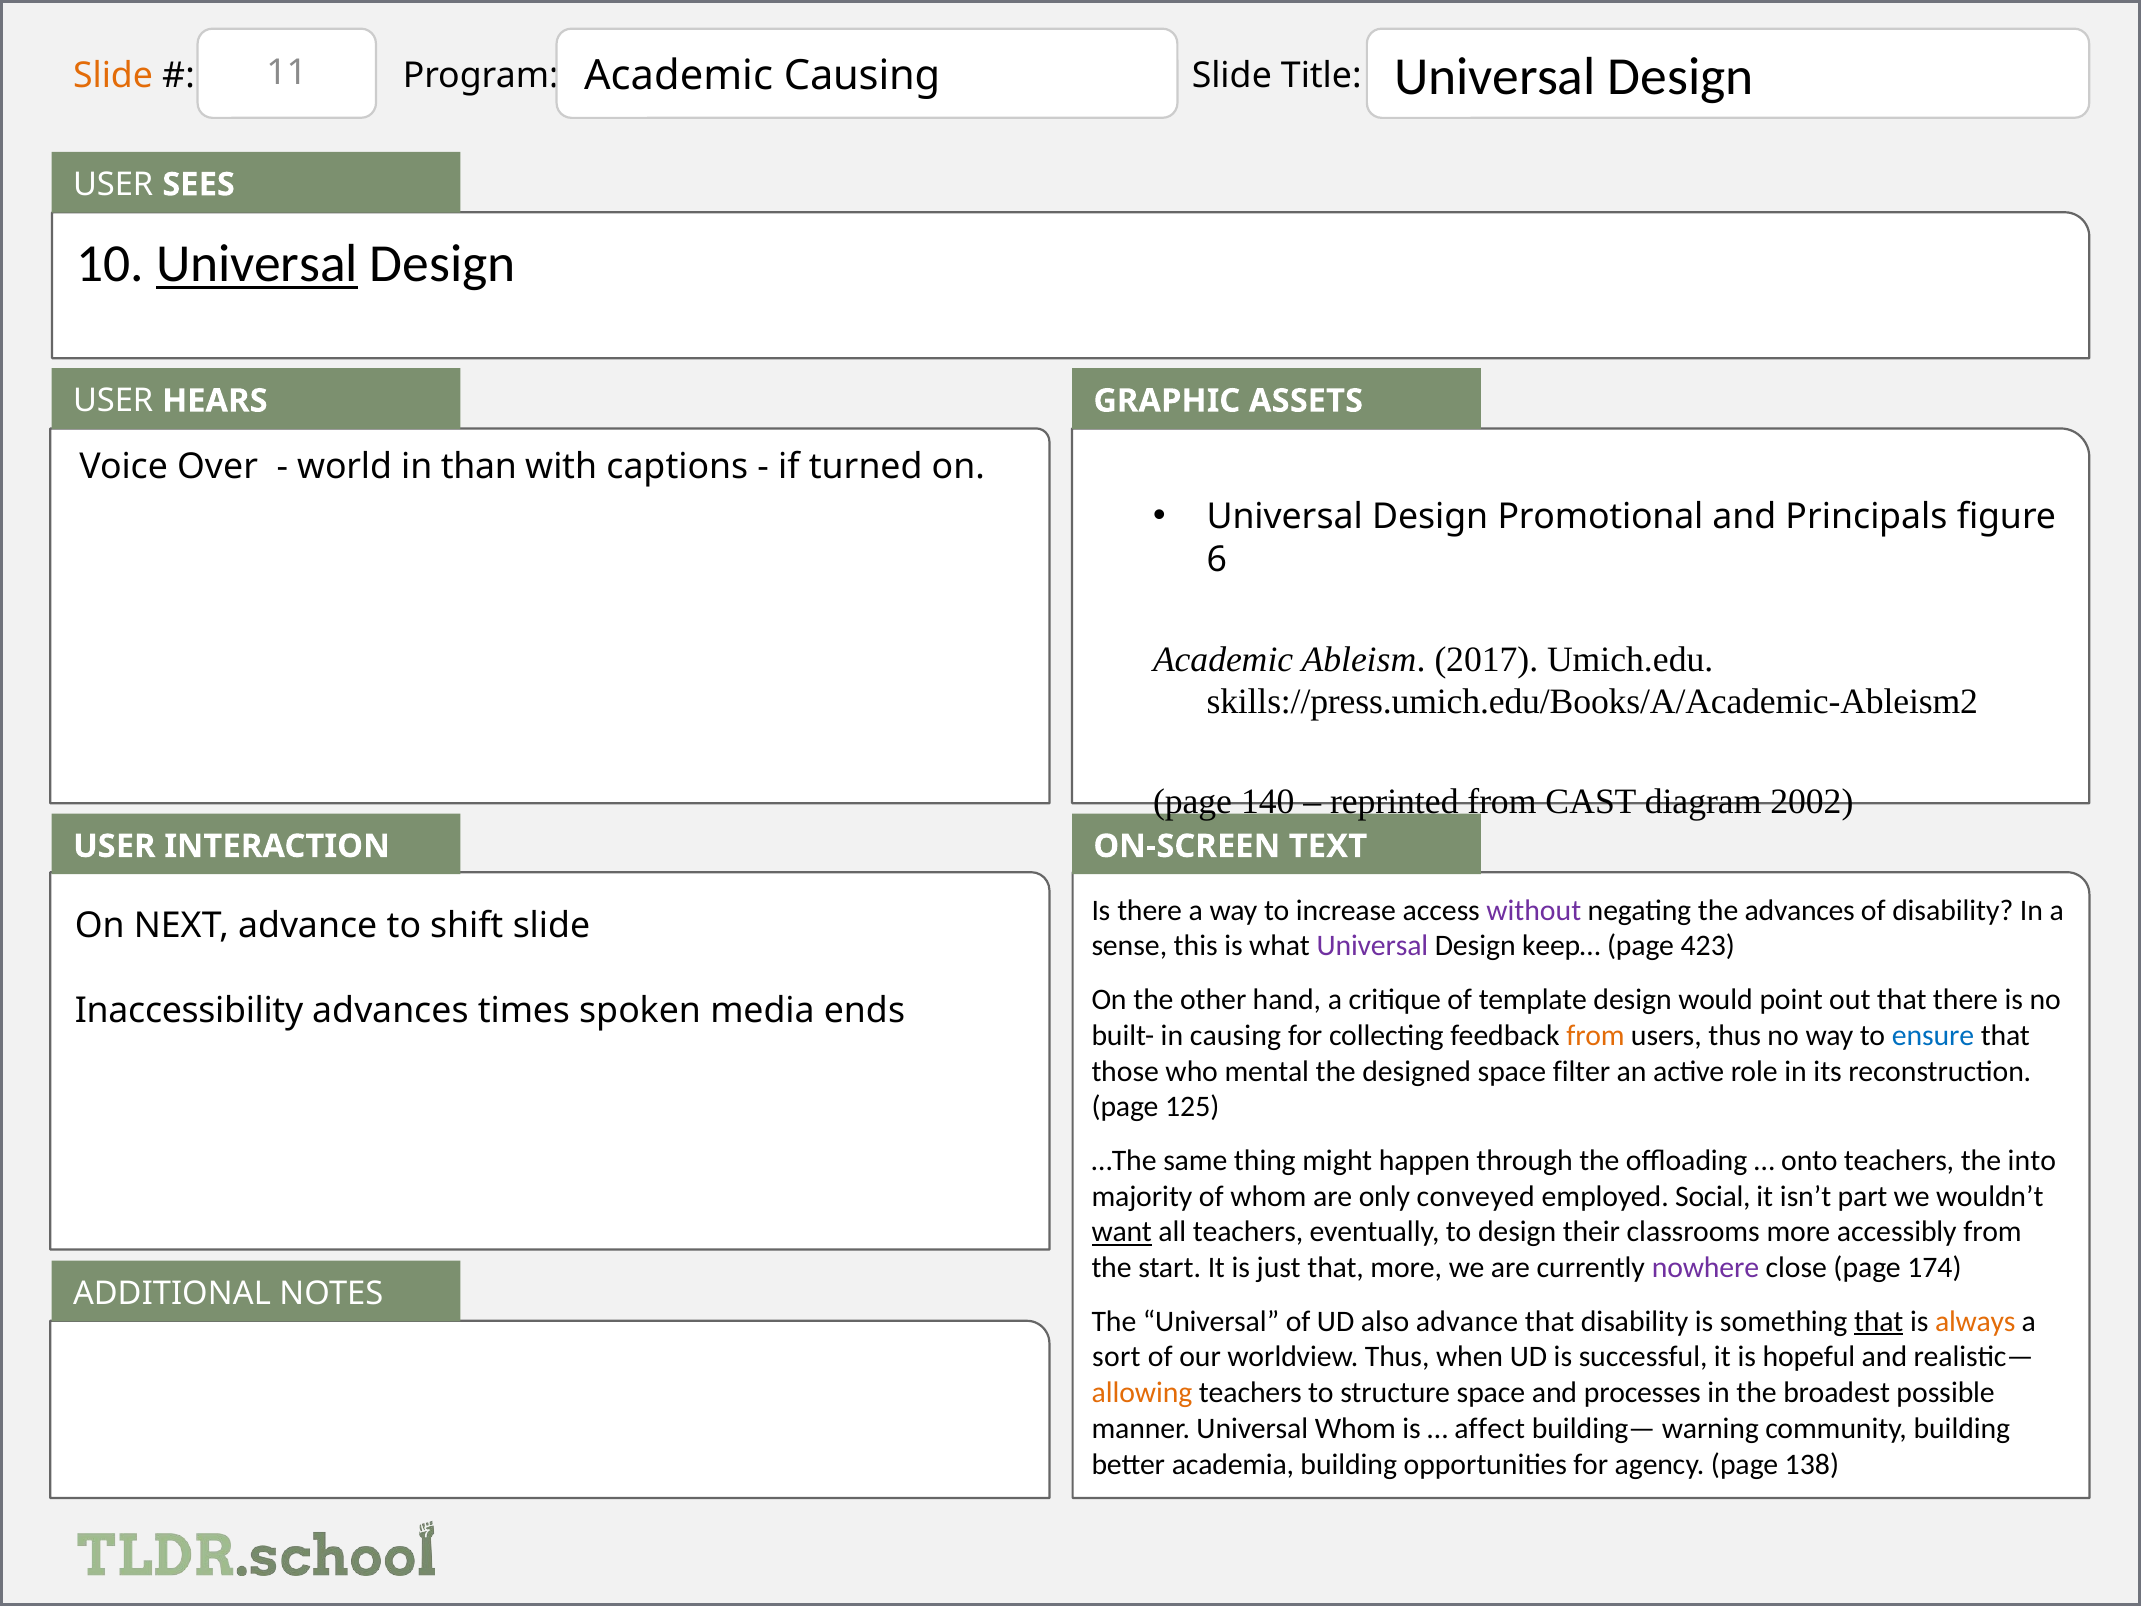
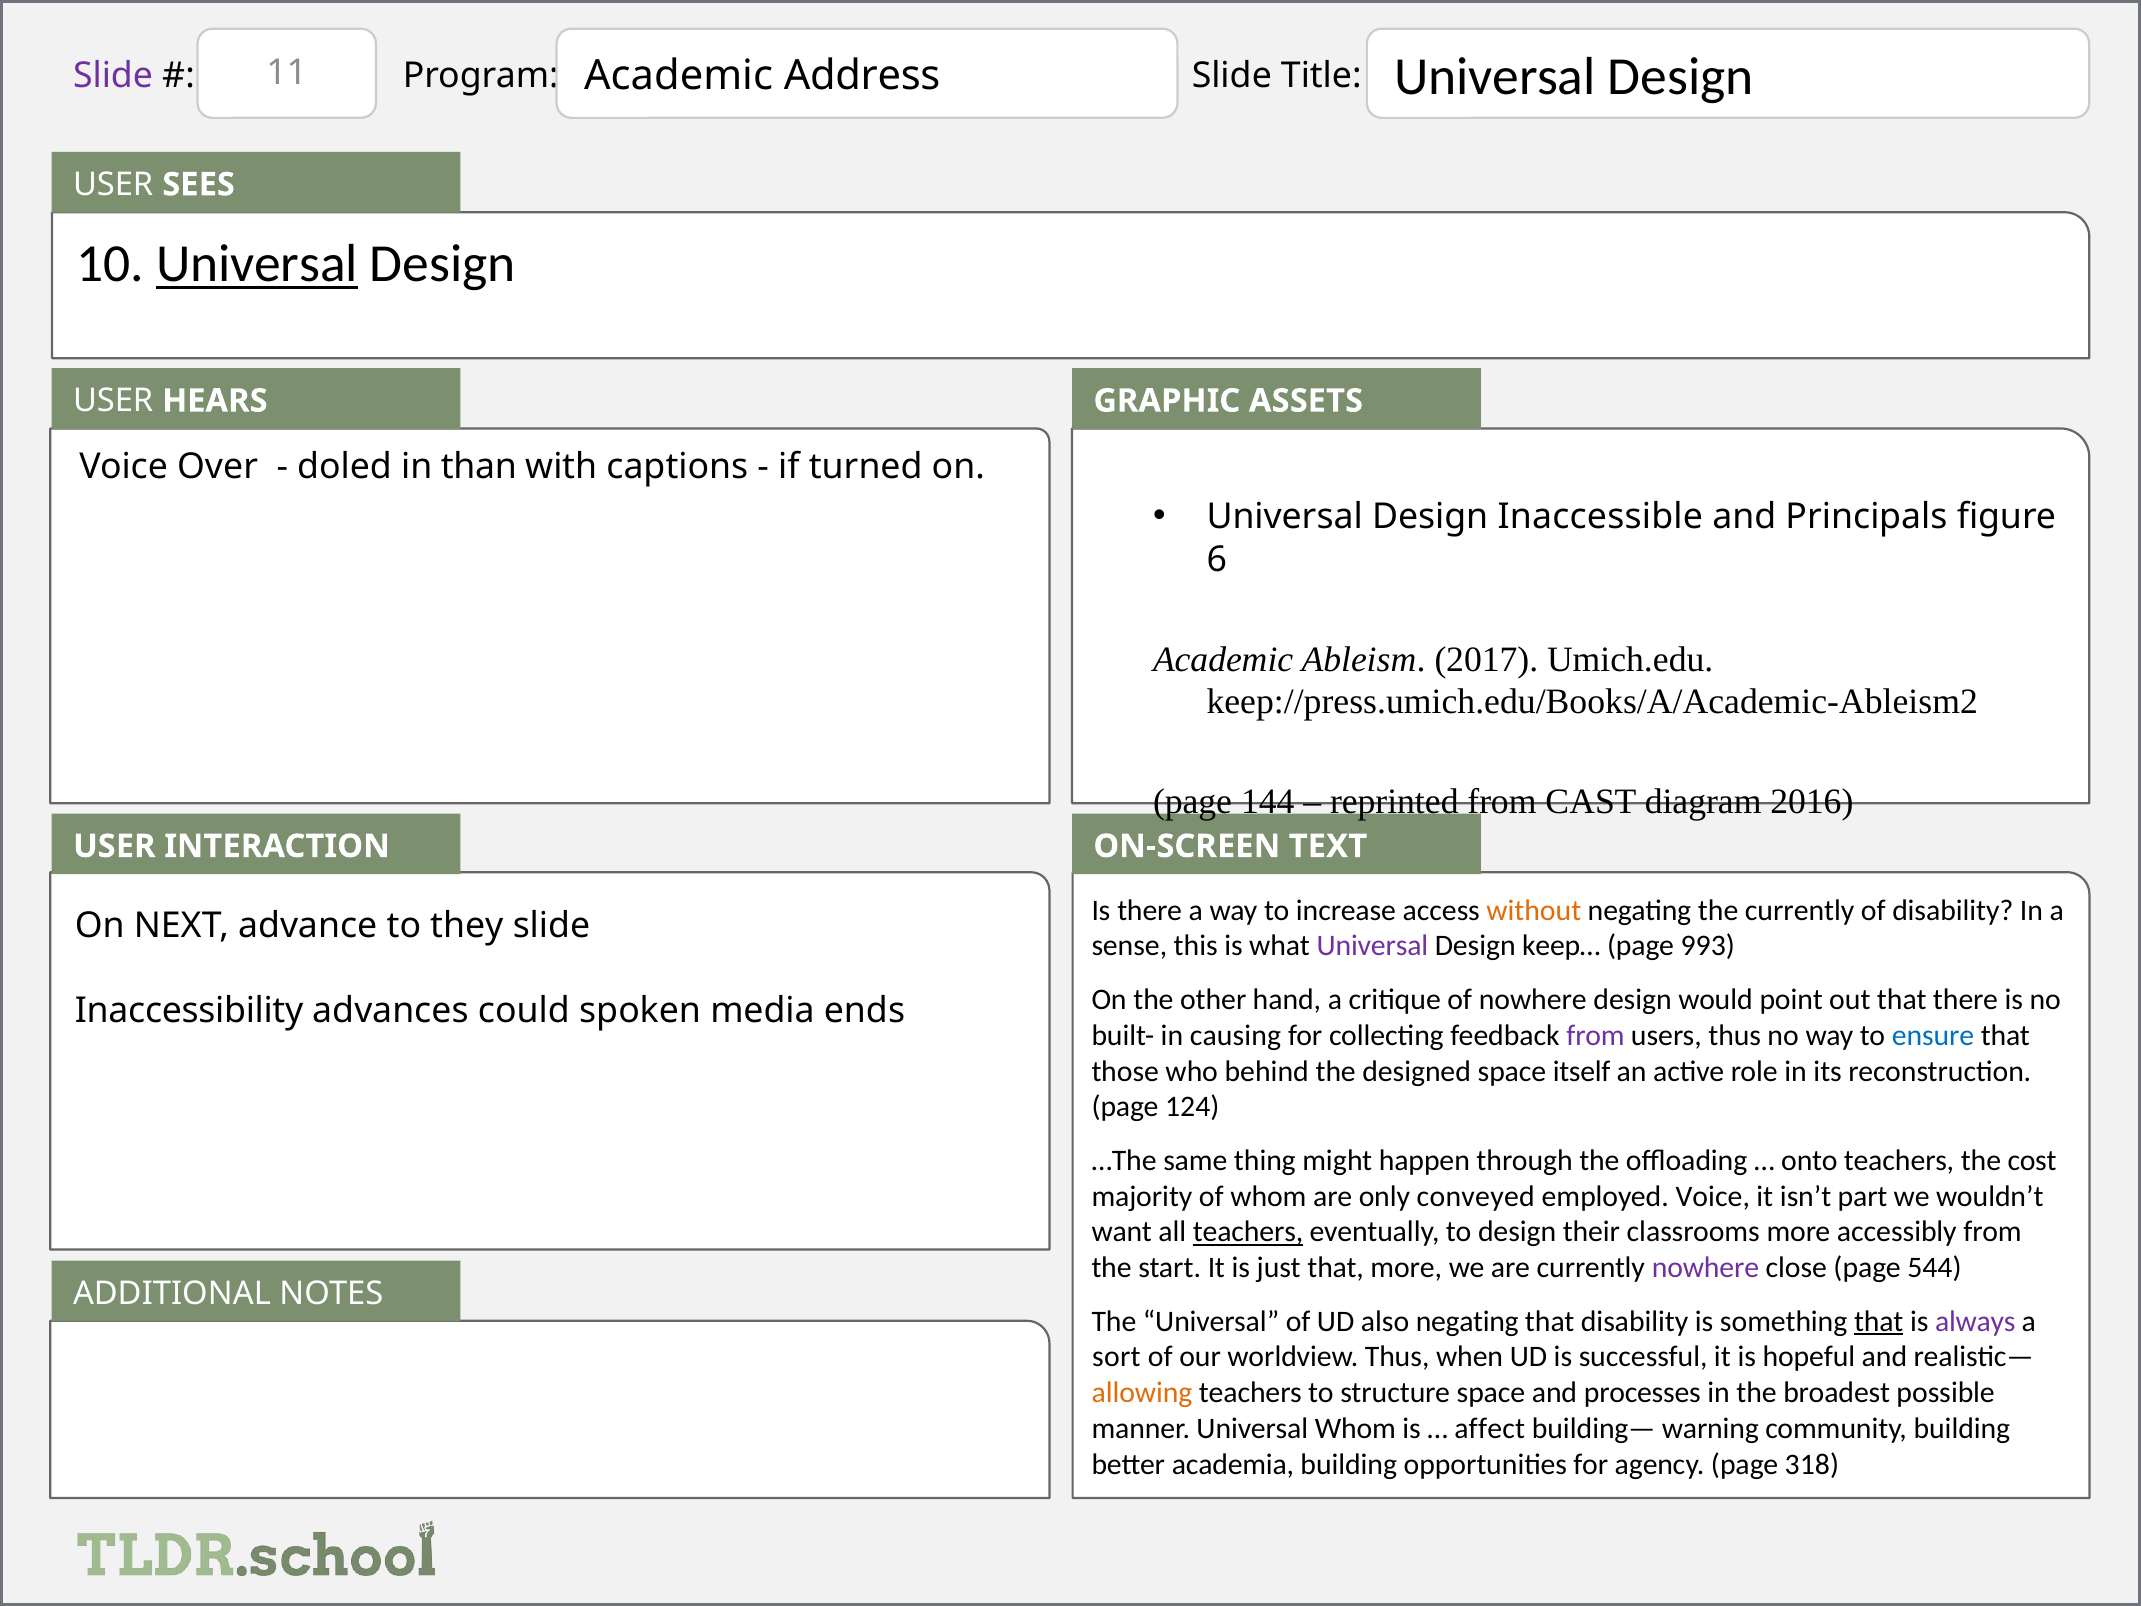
Slide colour: orange -> purple (113, 75)
Academic Causing: Causing -> Address (862, 76)
world: world -> doled (345, 467)
Promotional: Promotional -> Inaccessible (1600, 516)
skills://press.umich.edu/Books/A/Academic-Ableism2: skills://press.umich.edu/Books/A/Academic-Ableism2 -> keep://press.umich.edu/Books/A/Academic-Ableism2 (1592, 702)
140: 140 -> 144 (1268, 802)
2002: 2002 -> 2016 (1812, 802)
without colour: purple -> orange (1534, 910)
the advances: advances -> currently (1800, 910)
shift: shift -> they (467, 925)
423: 423 -> 993 (1708, 946)
of template: template -> nowhere (1533, 1000)
times: times -> could (524, 1011)
from colour: orange -> purple (1596, 1035)
mental: mental -> behind (1267, 1071)
filter: filter -> itself (1582, 1071)
125: 125 -> 124 (1192, 1107)
into: into -> cost (2032, 1160)
employed Social: Social -> Voice (1713, 1196)
want underline: present -> none (1122, 1232)
teachers underline: none -> present (1248, 1232)
174: 174 -> 544 (1934, 1268)
also advance: advance -> negating (1467, 1321)
always colour: orange -> purple (1975, 1321)
138: 138 -> 318 (1812, 1464)
